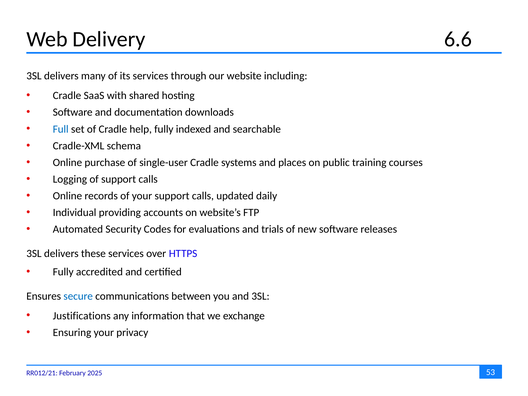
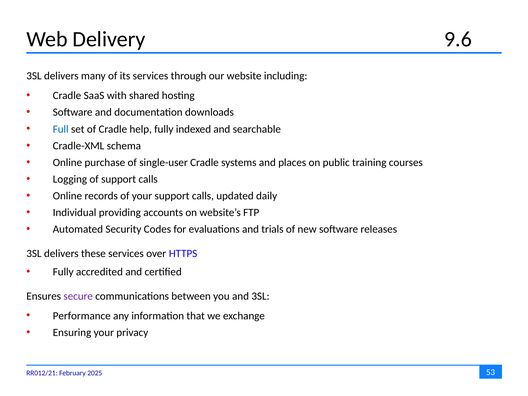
6.6: 6.6 -> 9.6 (458, 39)
secure colour: blue -> purple (78, 296)
Justifications: Justifications -> Performance (82, 316)
